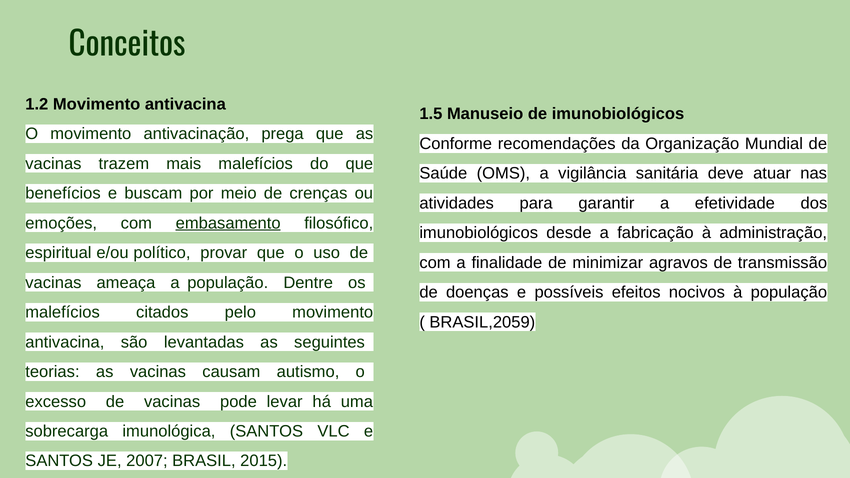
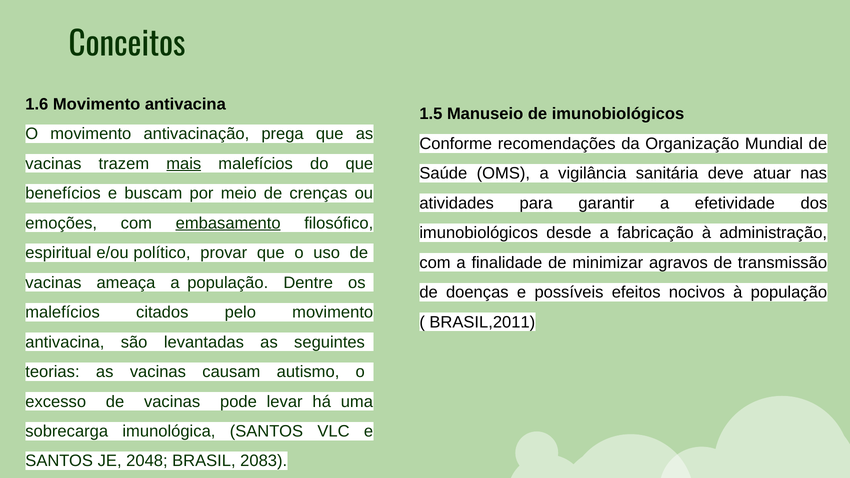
1.2: 1.2 -> 1.6 (37, 104)
mais underline: none -> present (184, 164)
BRASIL,2059: BRASIL,2059 -> BRASIL,2011 (482, 322)
2007: 2007 -> 2048 (147, 461)
2015: 2015 -> 2083 (264, 461)
